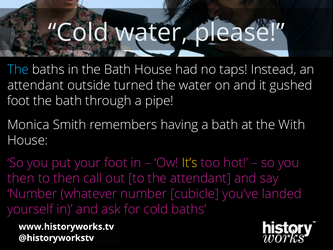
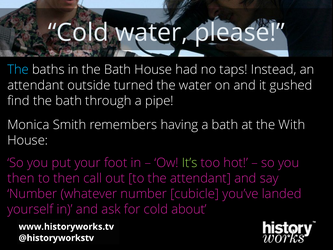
foot: foot -> find (18, 101)
It’s colour: yellow -> light green (190, 163)
cold baths: baths -> about (189, 209)
